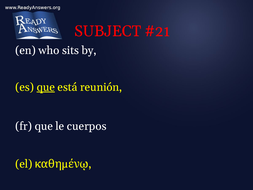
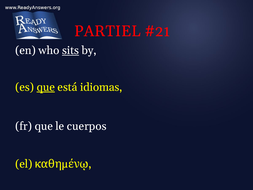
SUBJECT: SUBJECT -> PARTIEL (108, 31)
sits underline: none -> present (71, 50)
reunión: reunión -> idiomas (101, 87)
